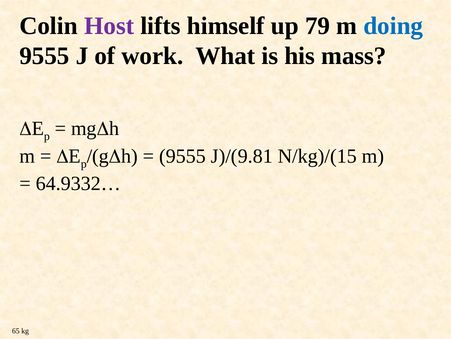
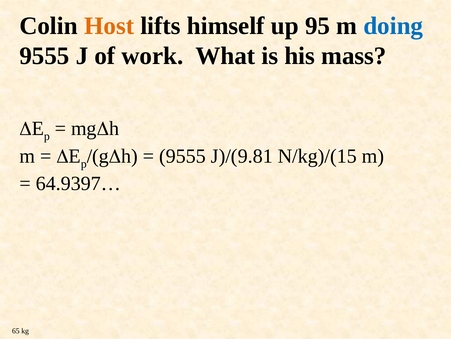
Host colour: purple -> orange (109, 26)
79: 79 -> 95 (318, 26)
64.9332…: 64.9332… -> 64.9397… (78, 183)
